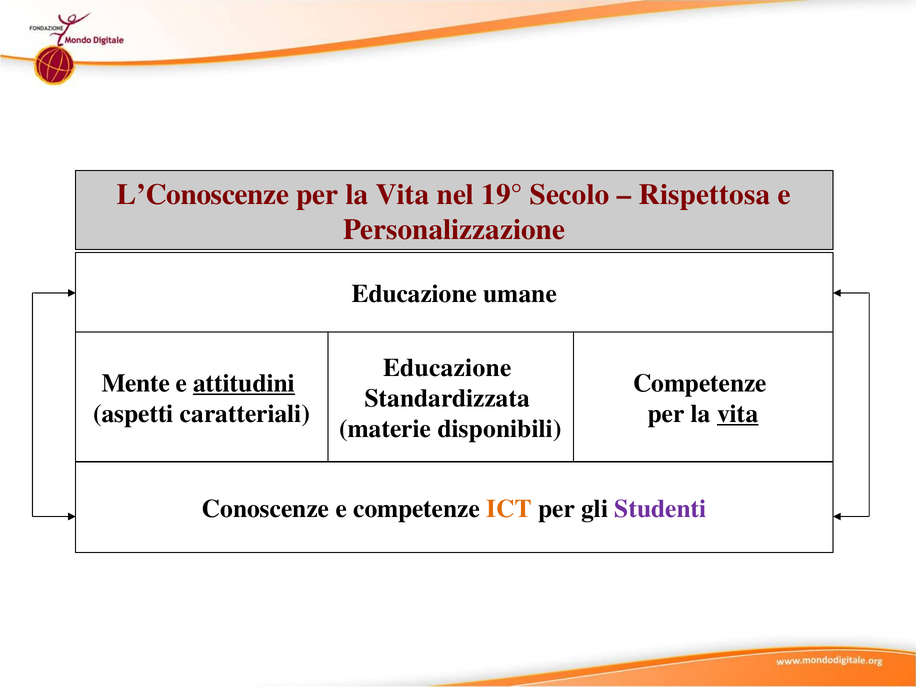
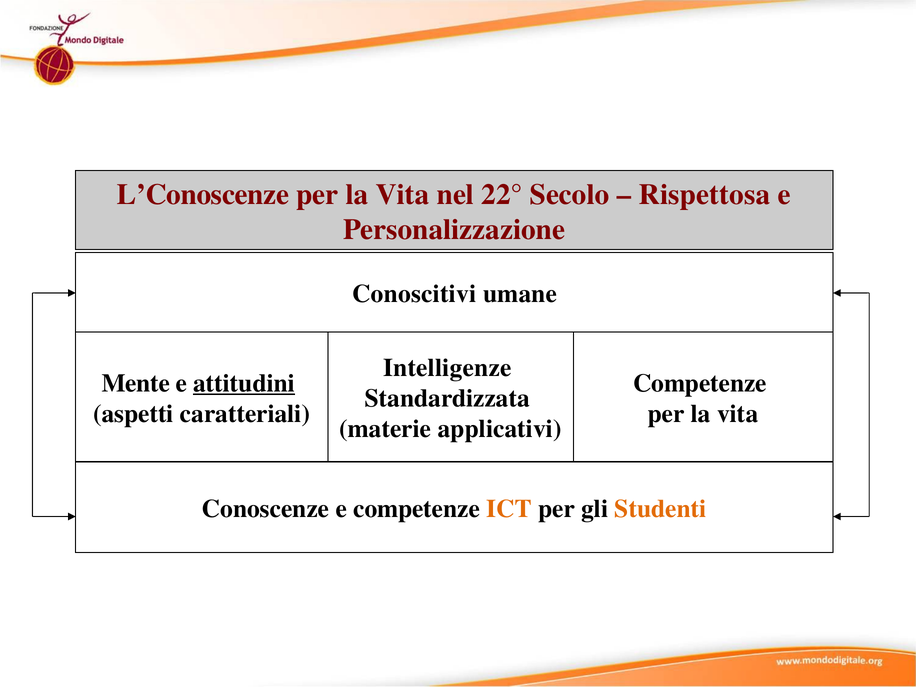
19°: 19° -> 22° (502, 194)
Educazione: Educazione -> Conoscitivi (414, 294)
Educazione: Educazione -> Intelligenze (447, 368)
vita underline: present -> none (738, 414)
disponibili: disponibili -> applicativi (500, 429)
Studenti colour: purple -> orange (660, 509)
